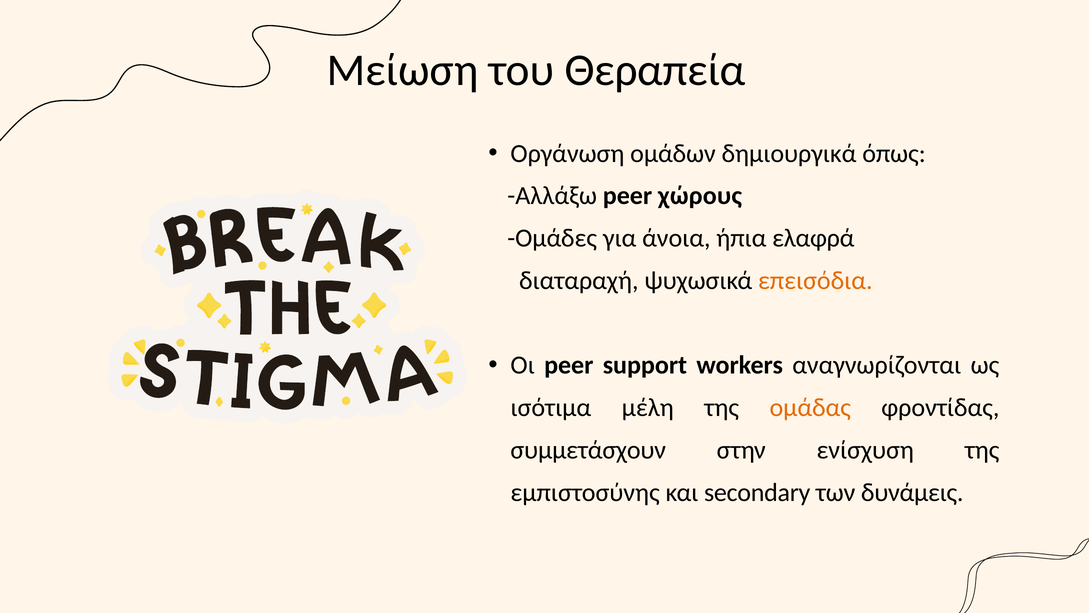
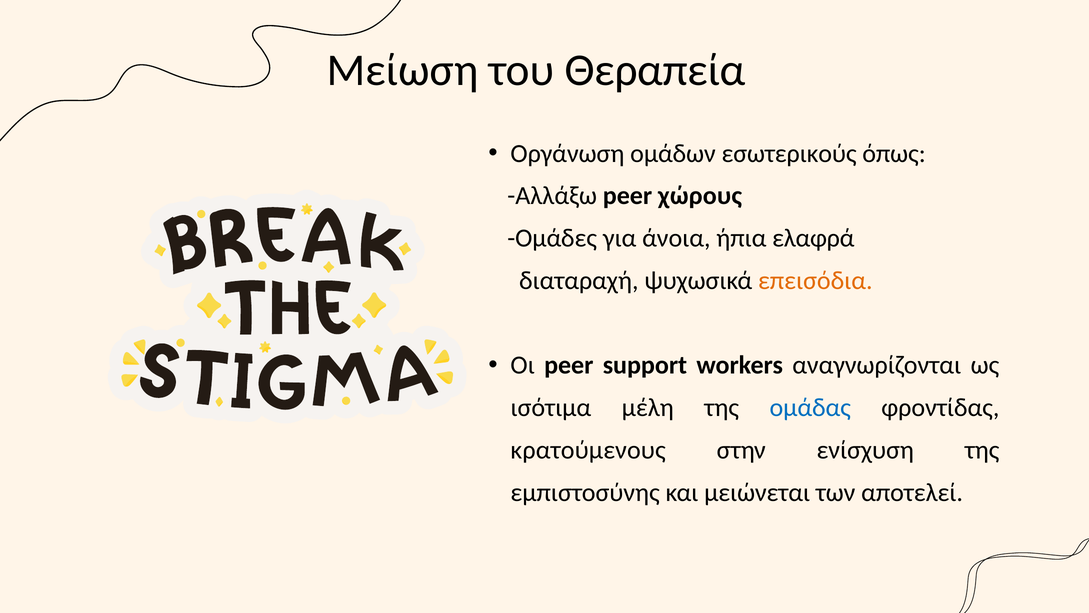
δημιουργικά: δημιουργικά -> εσωτερικούς (789, 153)
ομάδας colour: orange -> blue (810, 408)
συμμετάσχουν: συμμετάσχουν -> κρατούμενους (588, 450)
secondary: secondary -> μειώνεται (757, 492)
δυνάμεις: δυνάμεις -> αποτελεί (912, 492)
